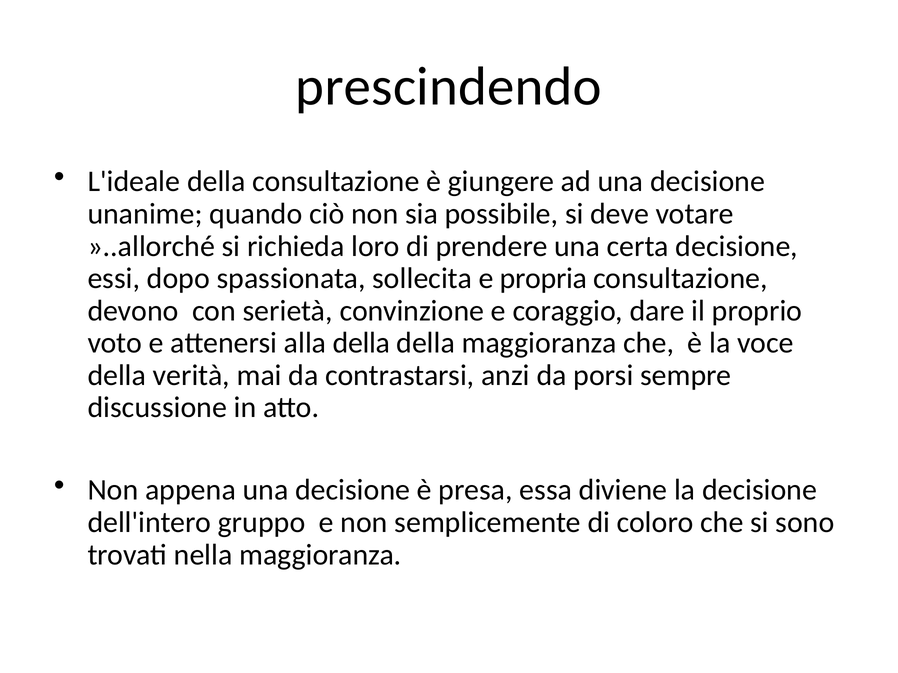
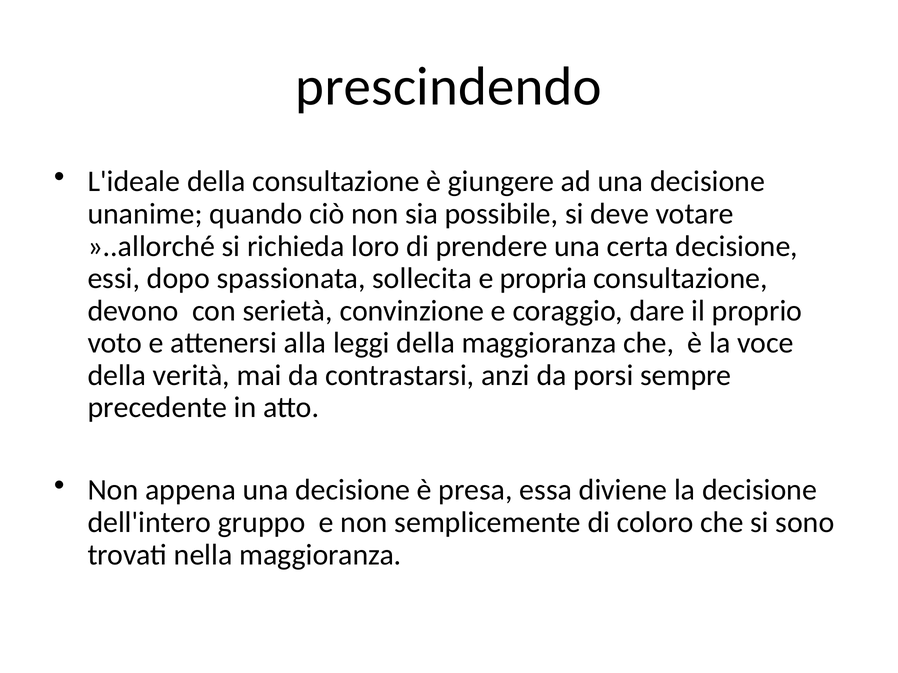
alla della: della -> leggi (361, 343)
discussione: discussione -> precedente (157, 408)
